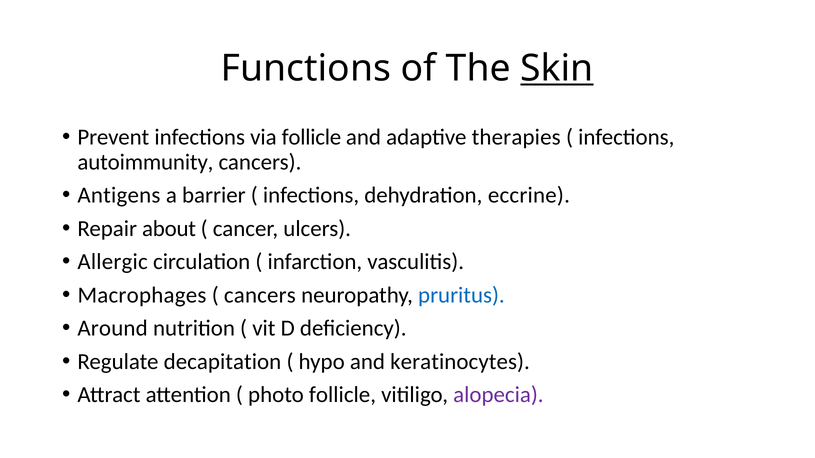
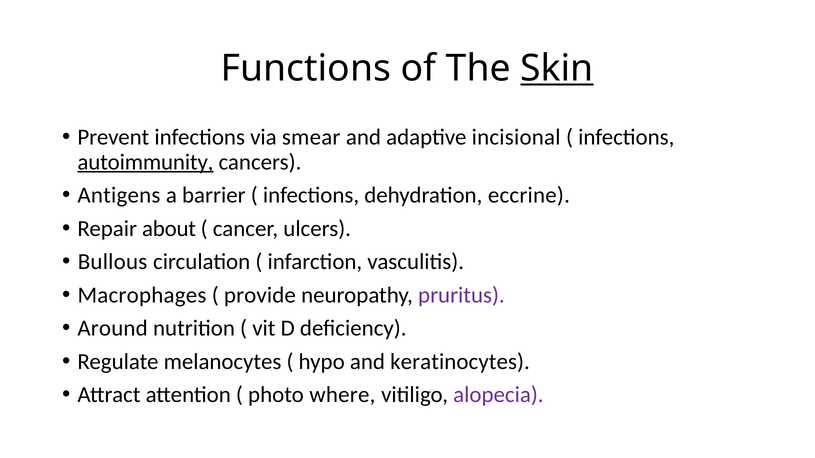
via follicle: follicle -> smear (311, 137)
therapies: therapies -> incisional (516, 137)
autoimmunity underline: none -> present (145, 162)
Allergic: Allergic -> Bullous (113, 262)
cancers: cancers -> provide (260, 295)
pruritus colour: blue -> purple (461, 295)
decapitation: decapitation -> melanocytes (223, 362)
photo follicle: follicle -> where (342, 395)
